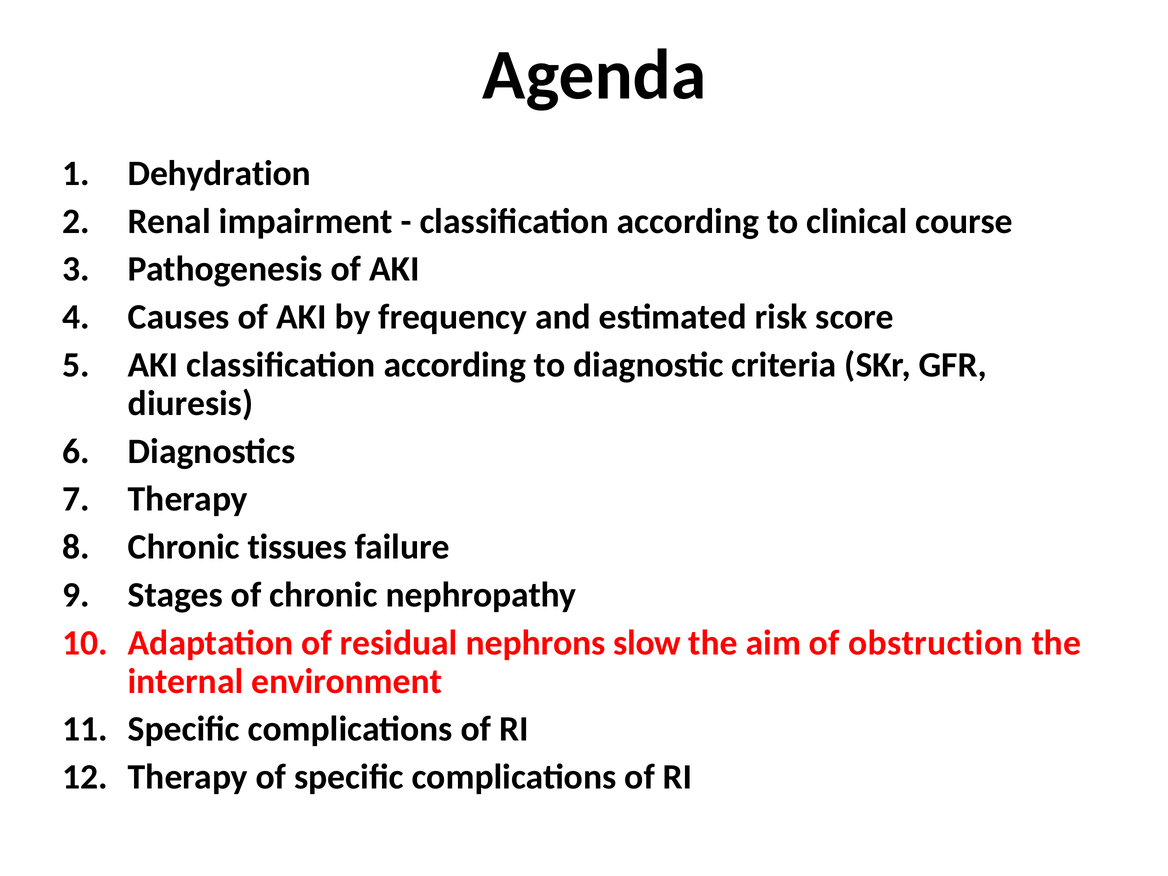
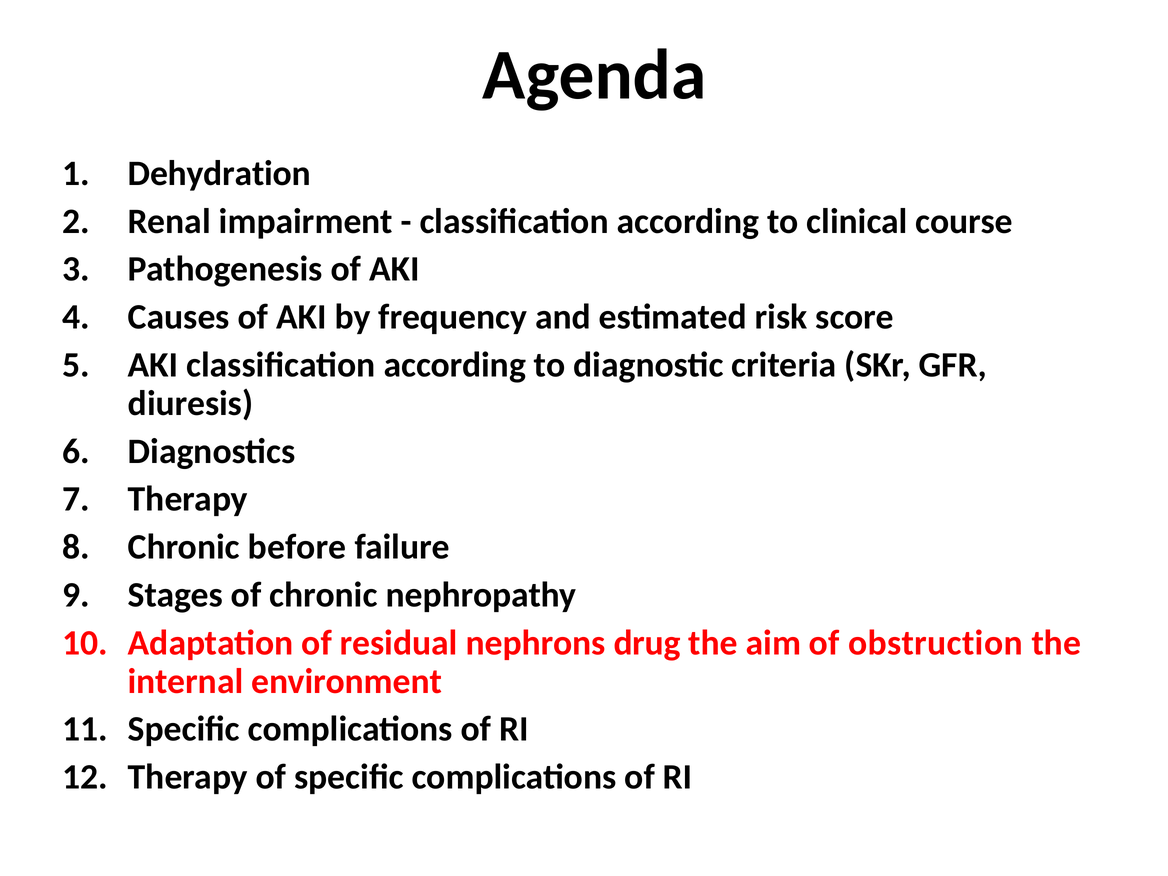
tissues: tissues -> before (297, 547)
slow: slow -> drug (647, 643)
